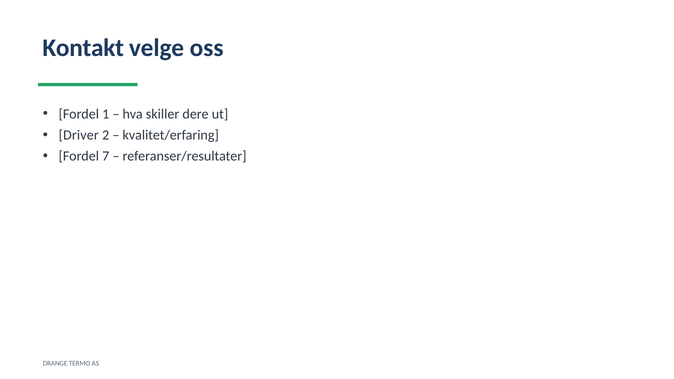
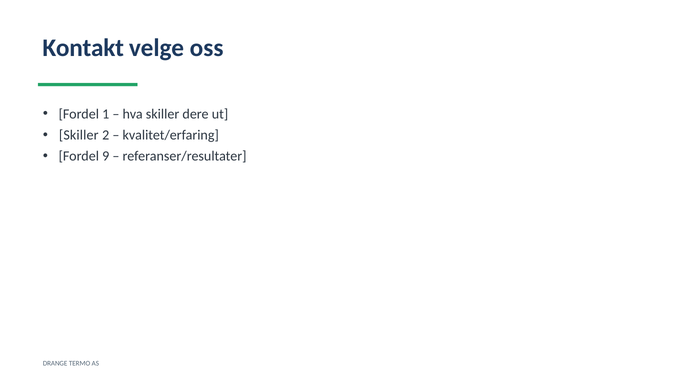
Driver: Driver -> Skiller (79, 135)
7: 7 -> 9 (106, 156)
